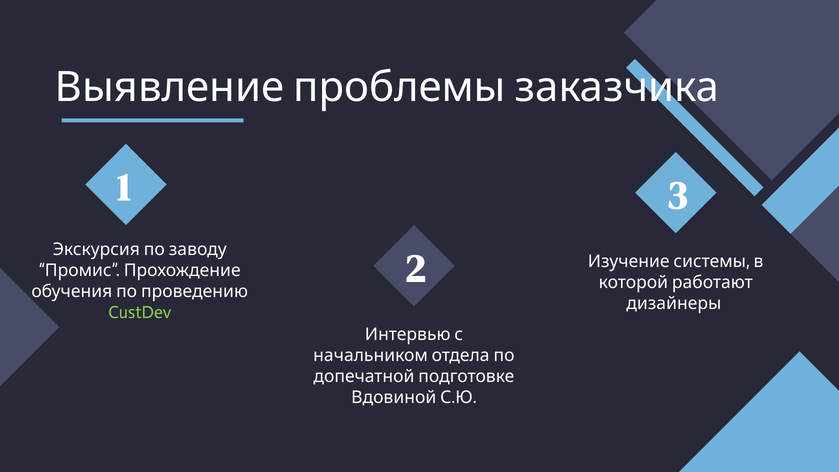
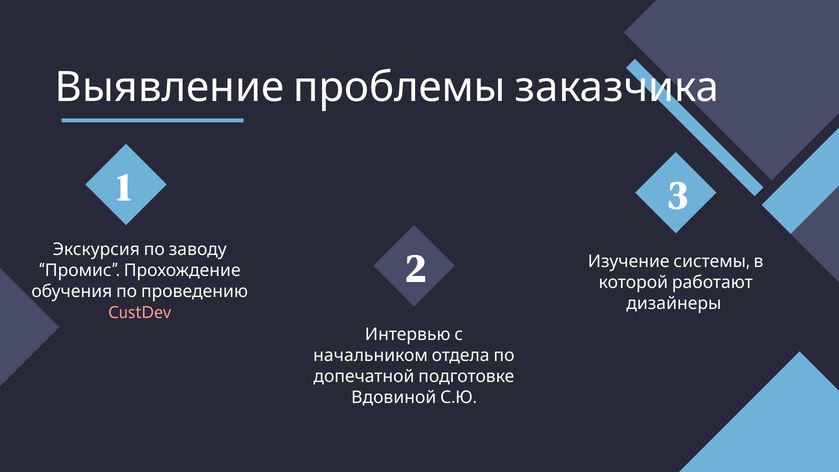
CustDev colour: light green -> pink (140, 312)
